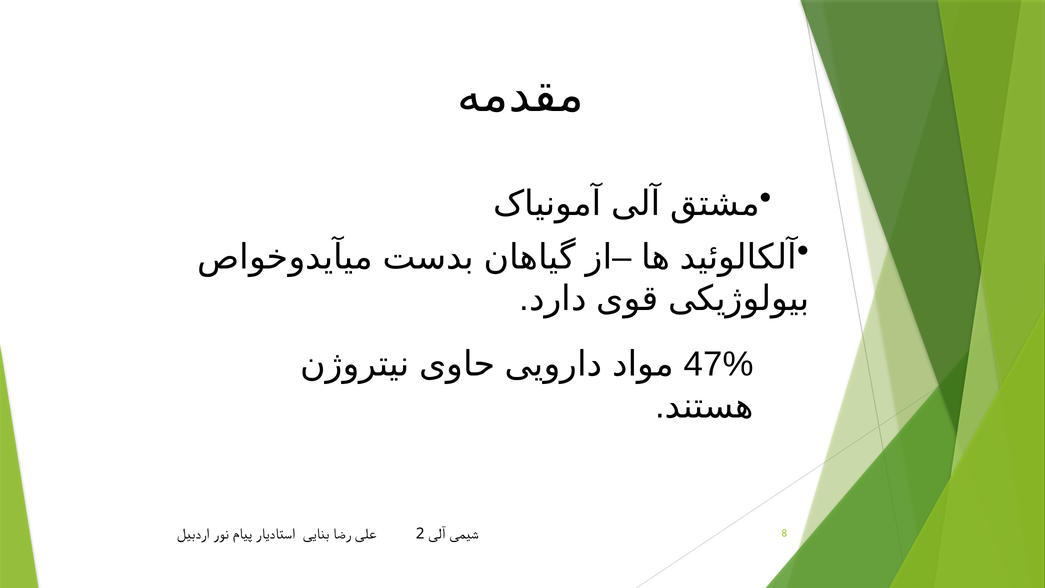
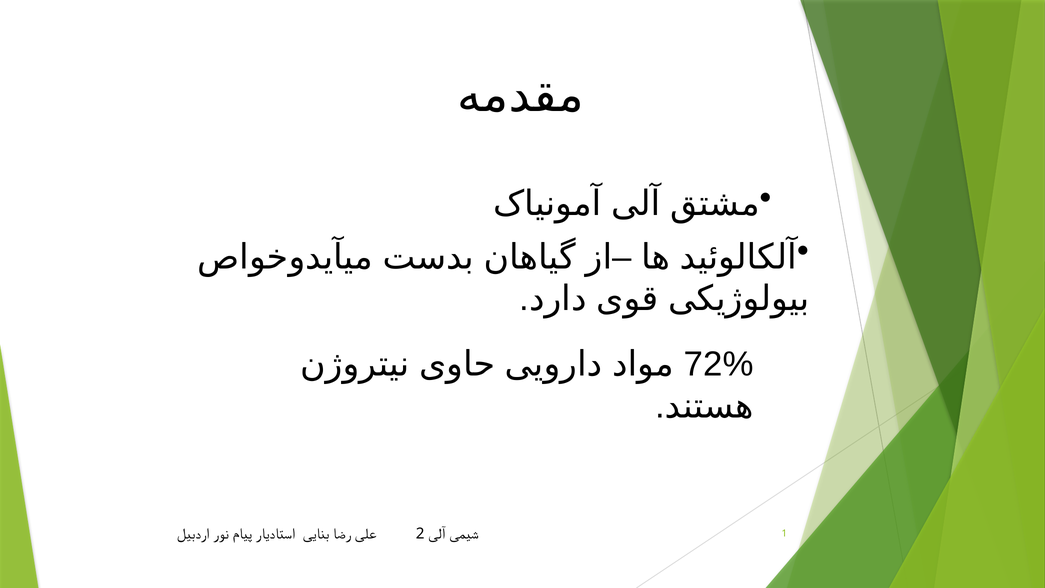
47%: 47% -> 72% (719, 364)
8: 8 -> 1 (784, 533)
